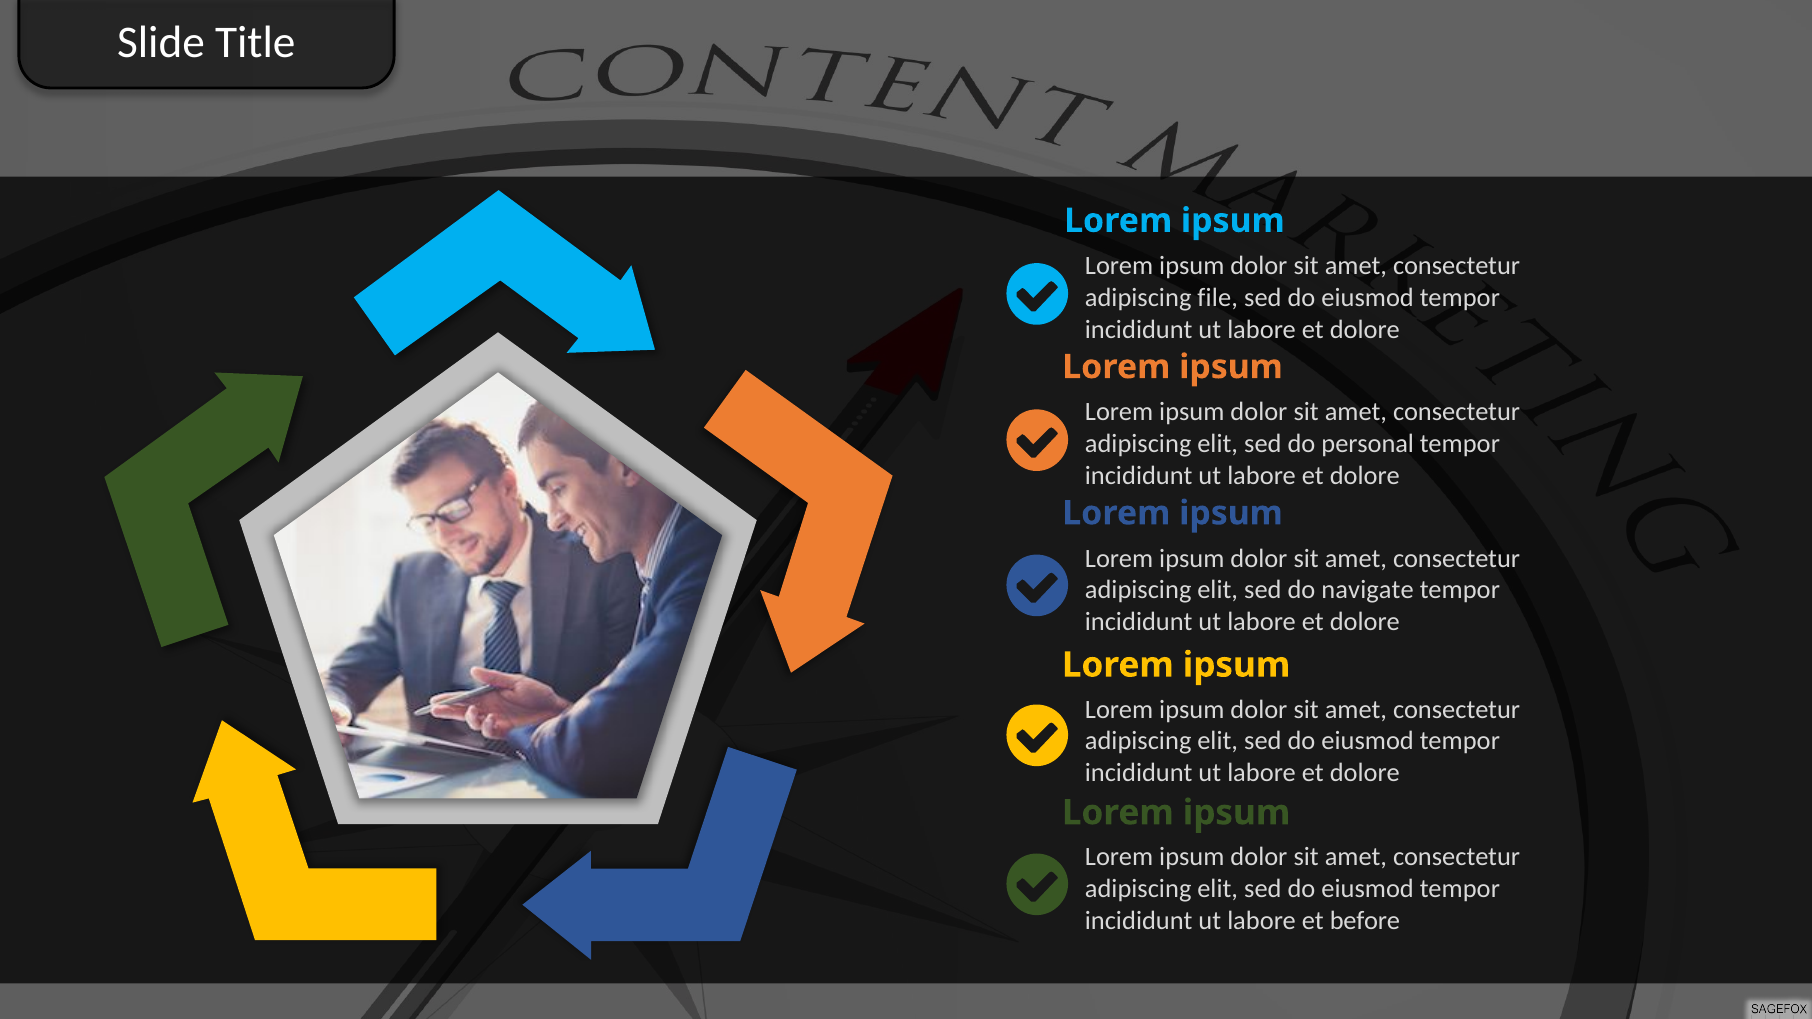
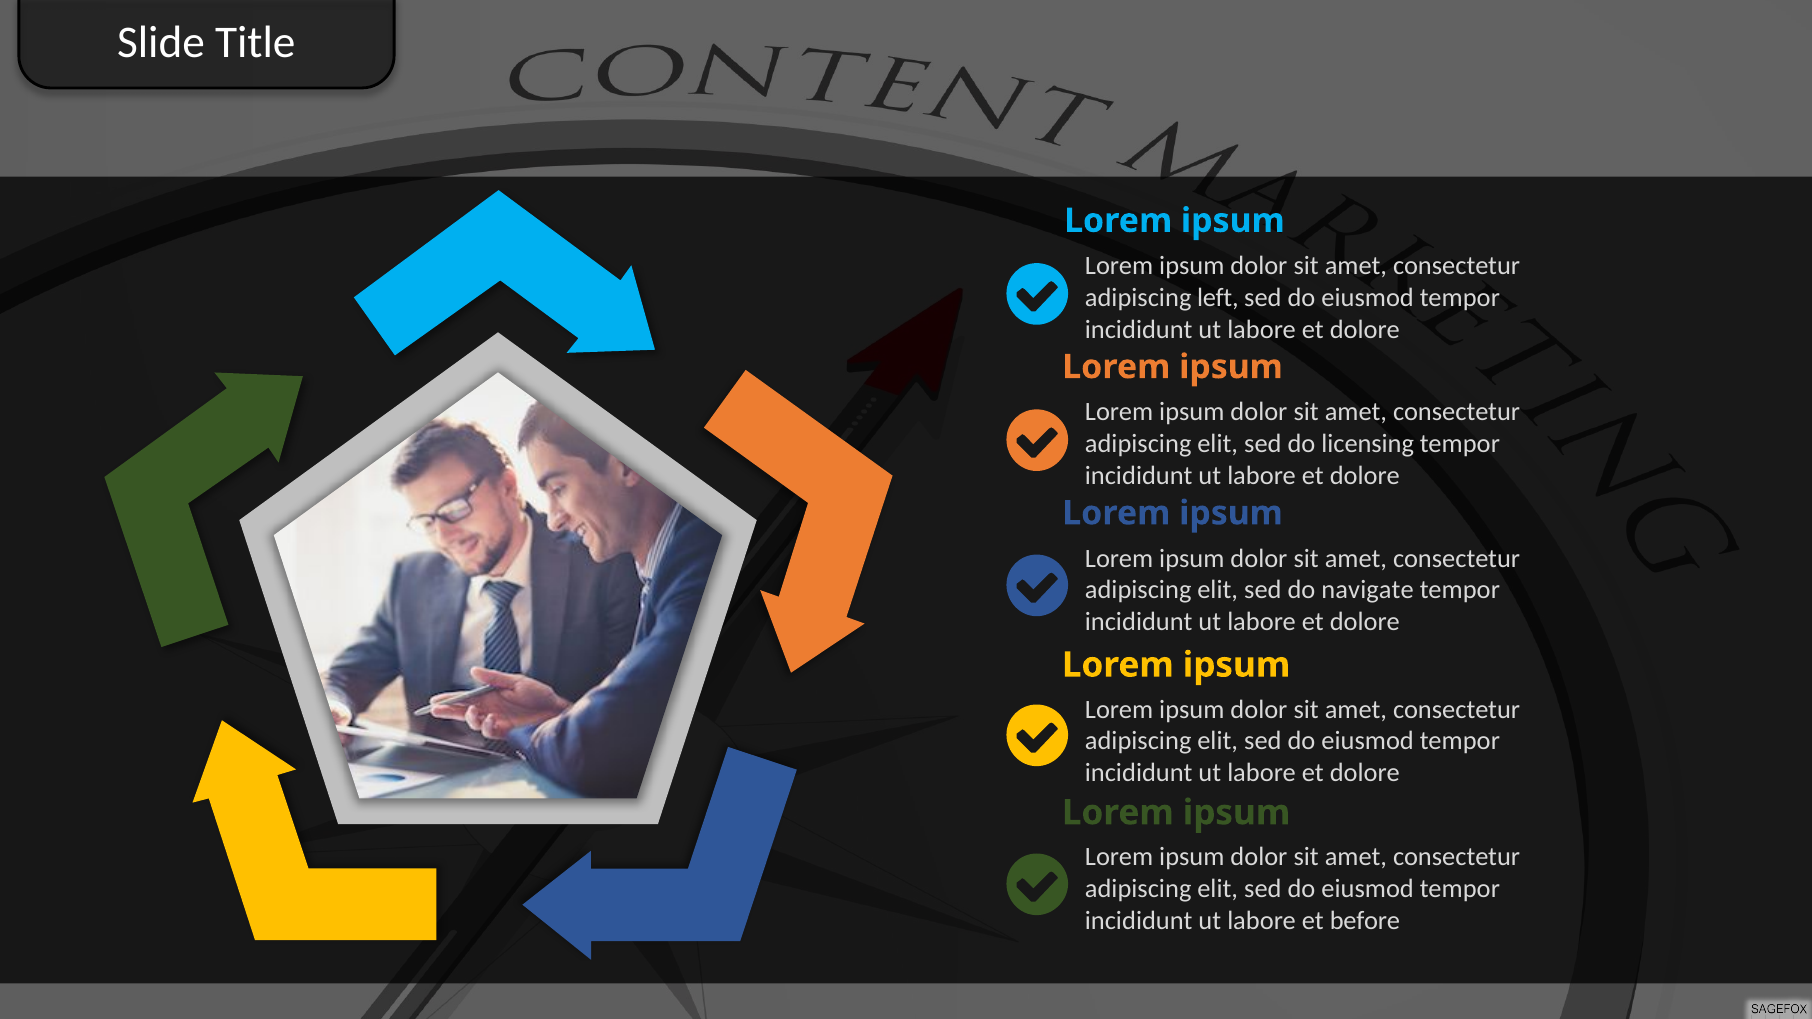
file: file -> left (1218, 298)
personal: personal -> licensing (1368, 444)
